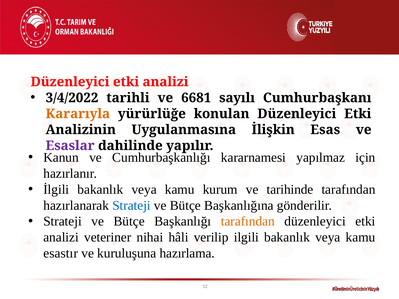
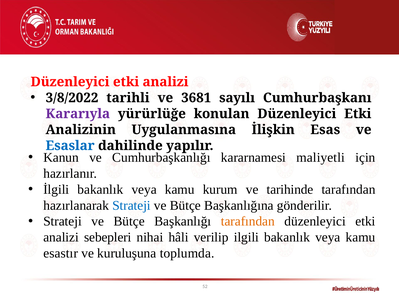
3/4/2022: 3/4/2022 -> 3/8/2022 (72, 98)
6681: 6681 -> 3681 (196, 98)
Kararıyla colour: orange -> purple (78, 114)
Esaslar colour: purple -> blue (70, 146)
yapılmaz: yapılmaz -> maliyetli (321, 158)
veteriner: veteriner -> sebepleri (108, 238)
hazırlama: hazırlama -> toplumda (187, 253)
